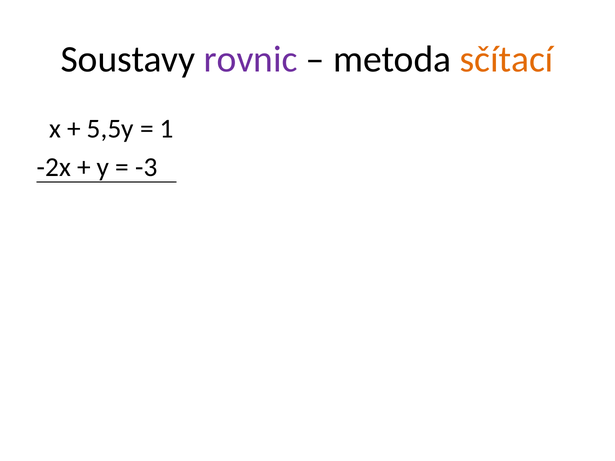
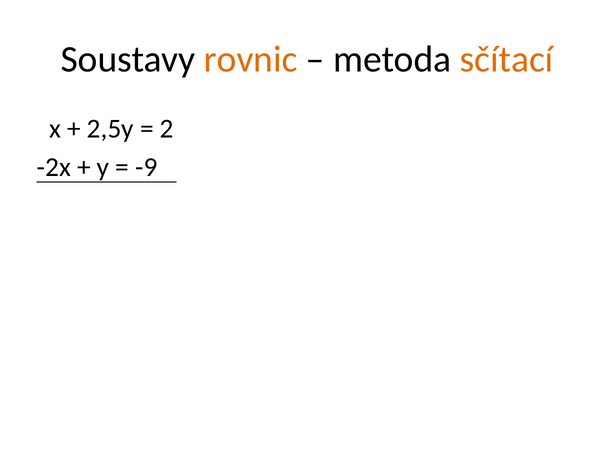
rovnic colour: purple -> orange (251, 60)
5,5y: 5,5y -> 2,5y (110, 129)
1: 1 -> 2 (167, 129)
-3: -3 -> -9 (146, 167)
